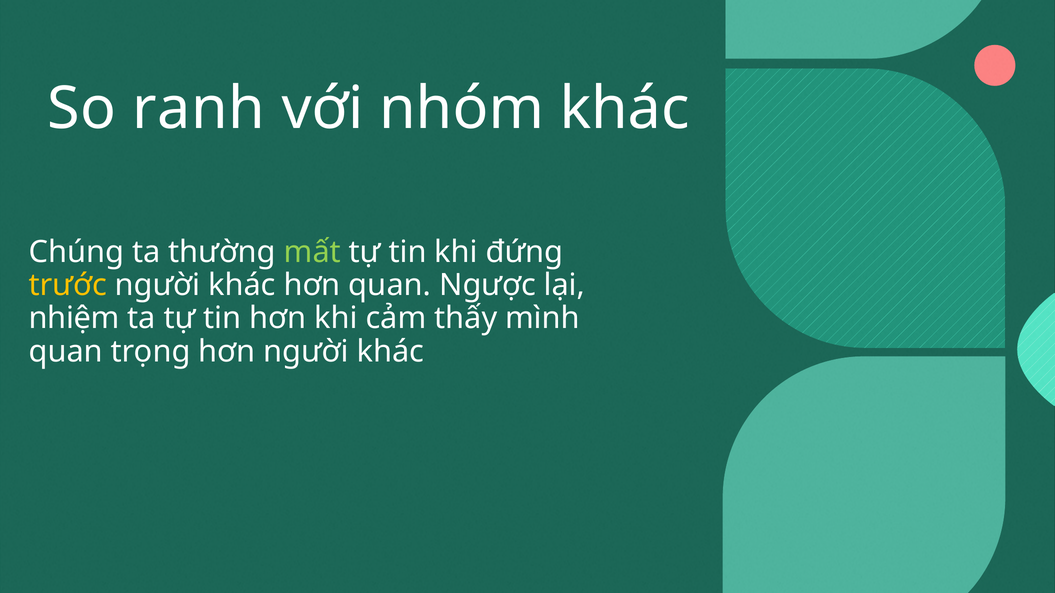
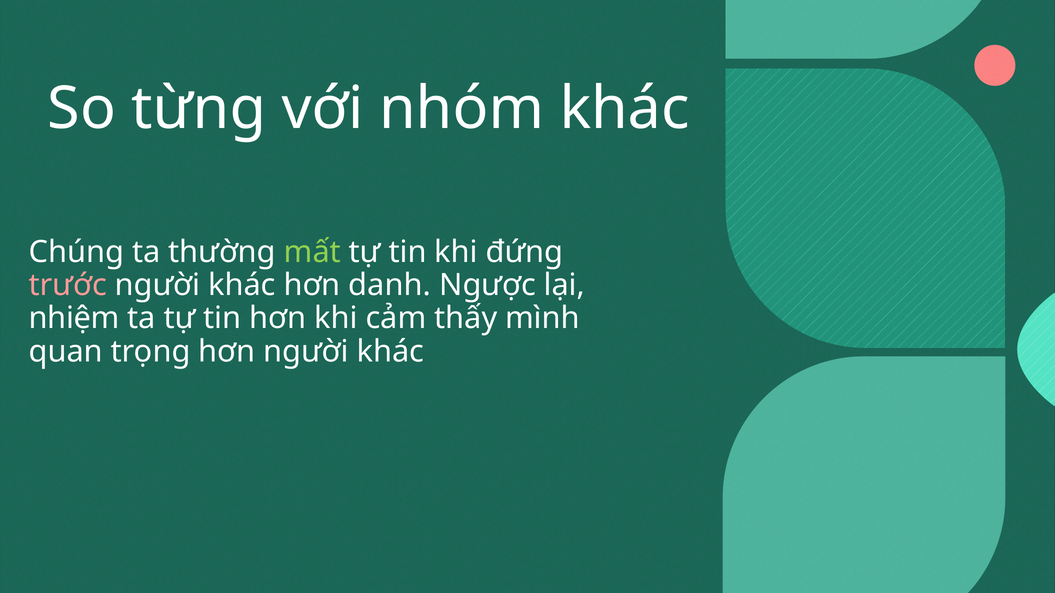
ranh: ranh -> từng (199, 109)
trước colour: yellow -> pink (68, 285)
hơn quan: quan -> danh (390, 285)
